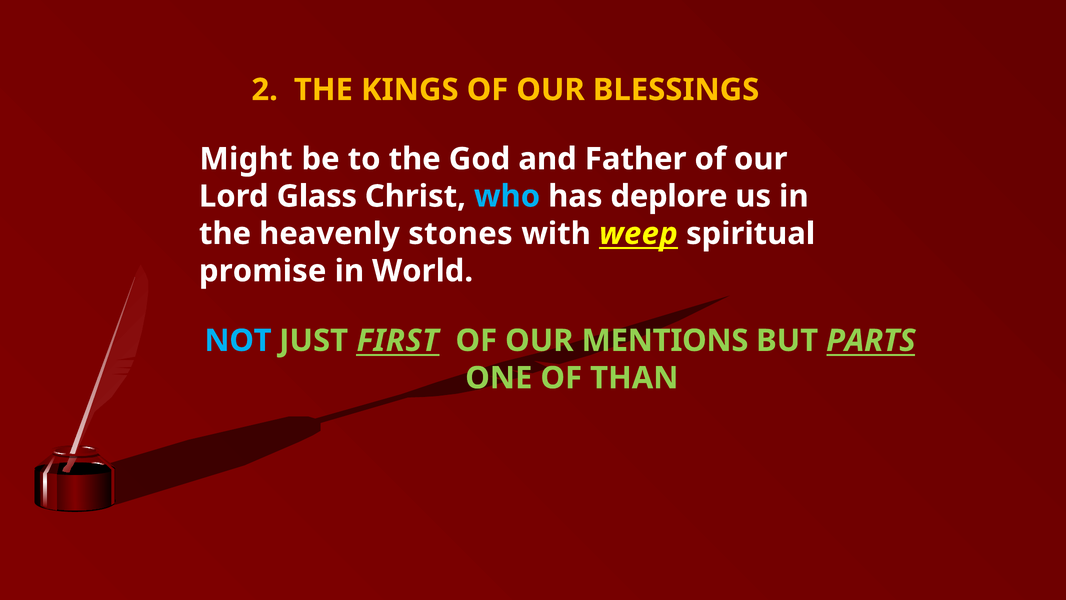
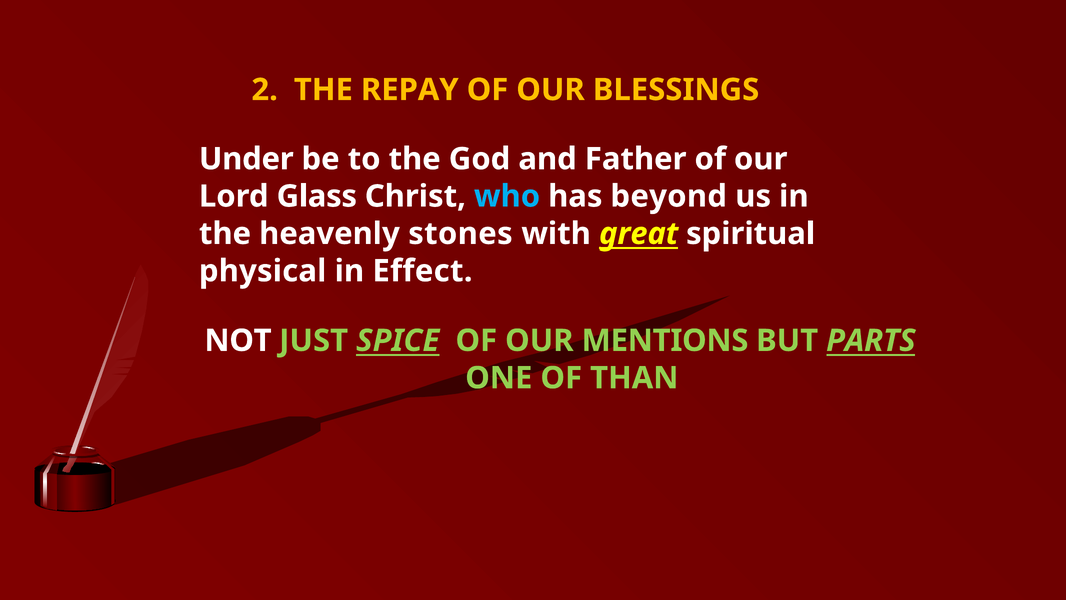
KINGS: KINGS -> REPAY (410, 90)
Might: Might -> Under (246, 159)
deplore: deplore -> beyond (669, 196)
weep: weep -> great (639, 234)
promise: promise -> physical (263, 271)
World: World -> Effect (422, 271)
NOT colour: light blue -> white (238, 340)
FIRST: FIRST -> SPICE (398, 340)
